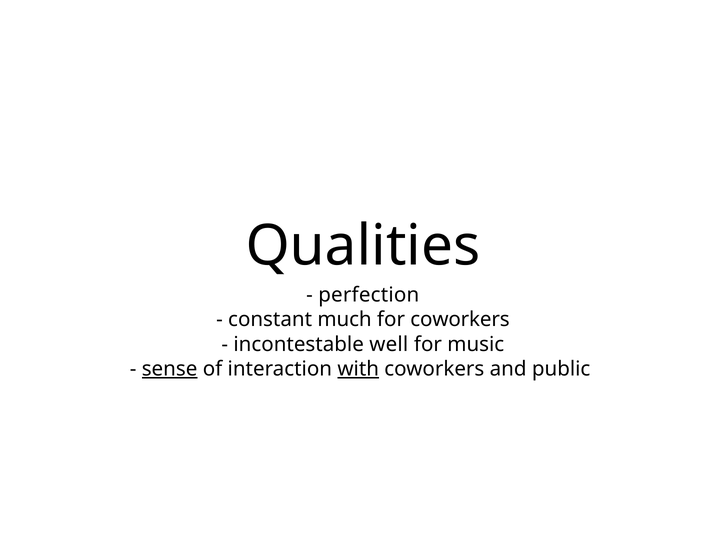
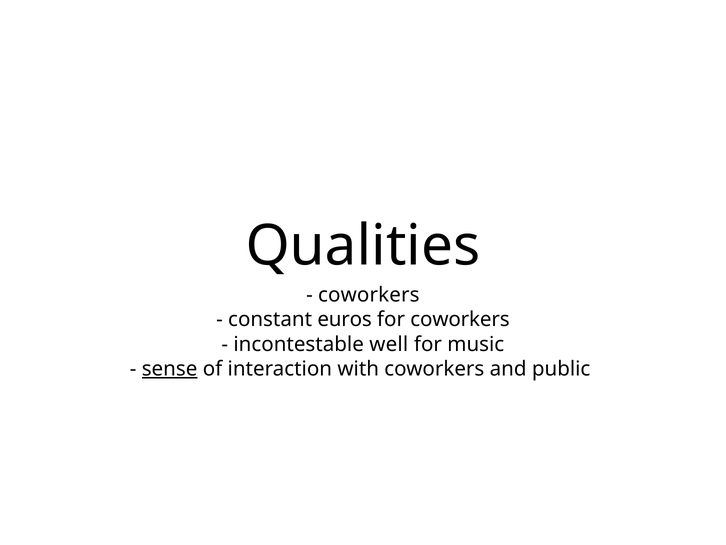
perfection: perfection -> coworkers (369, 295)
much: much -> euros (345, 319)
with underline: present -> none (358, 369)
